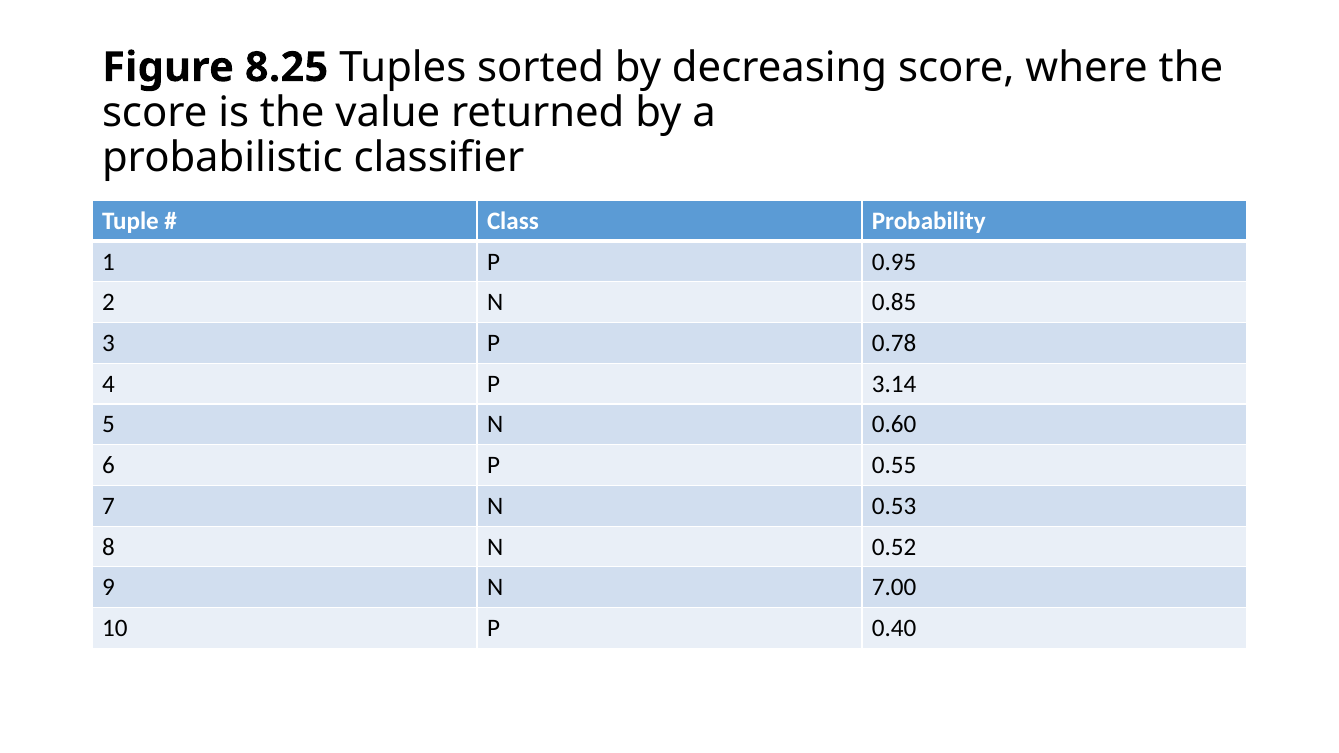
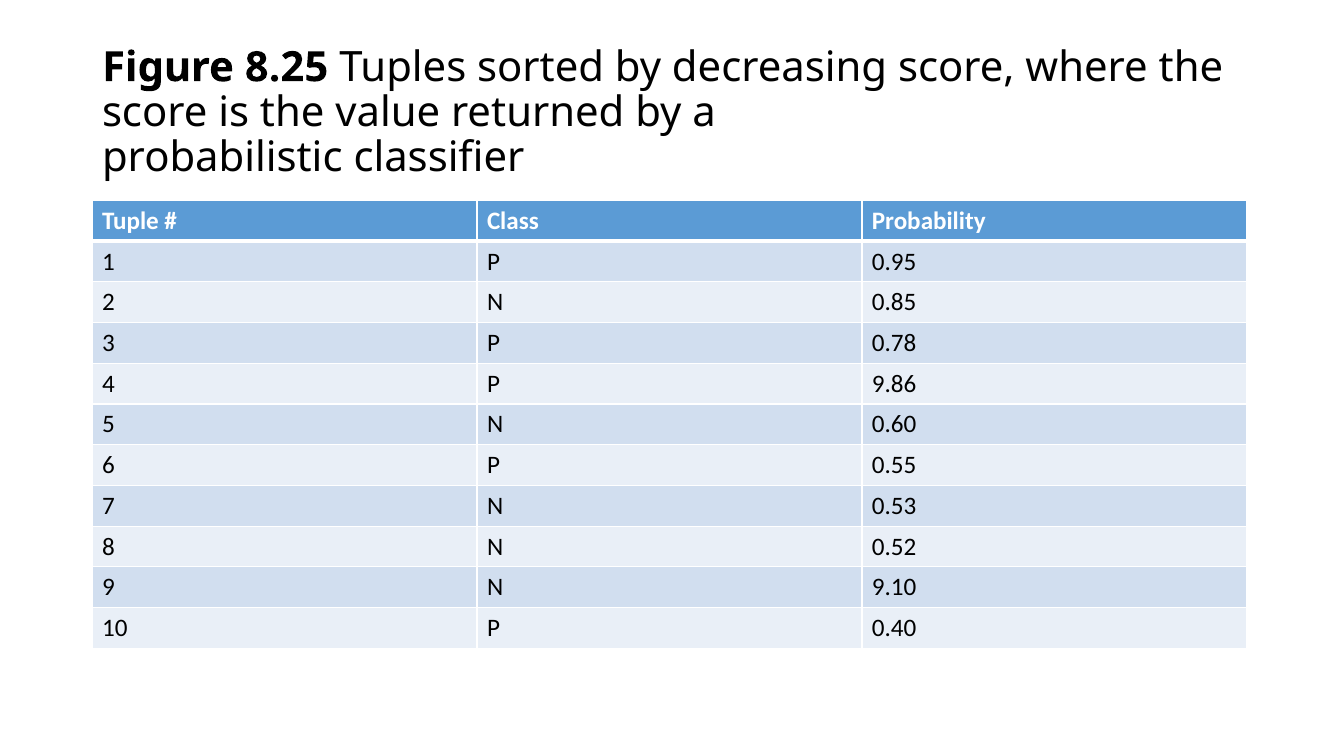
3.14: 3.14 -> 9.86 (894, 384)
7.00: 7.00 -> 9.10 (894, 588)
